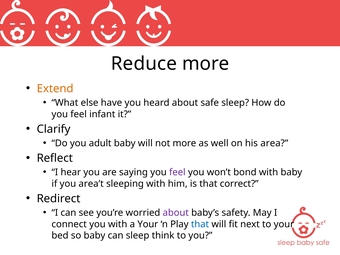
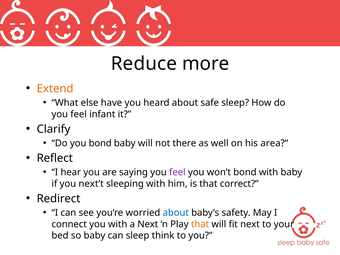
you adult: adult -> bond (100, 143)
not more: more -> there (184, 143)
area’t: area’t -> next’t (91, 184)
about colour: purple -> blue (176, 213)
a Your: Your -> Next (148, 224)
that colour: blue -> orange (200, 224)
